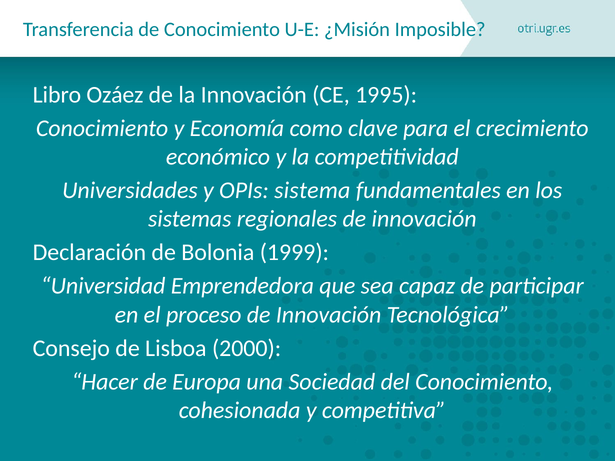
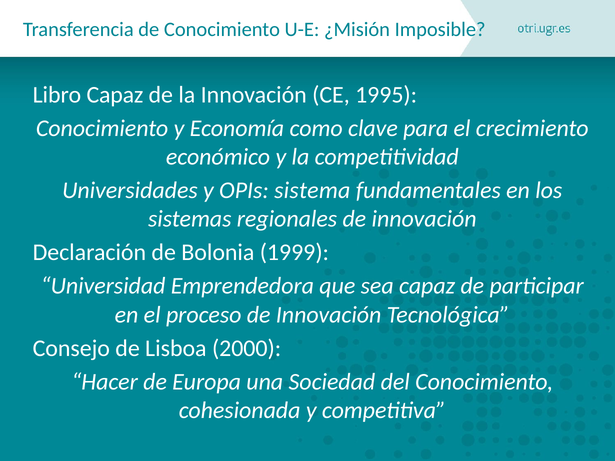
Libro Ozáez: Ozáez -> Capaz (115, 95)
